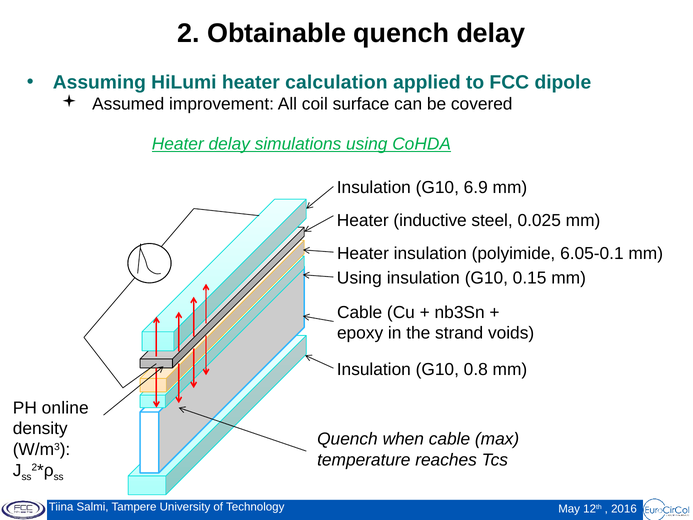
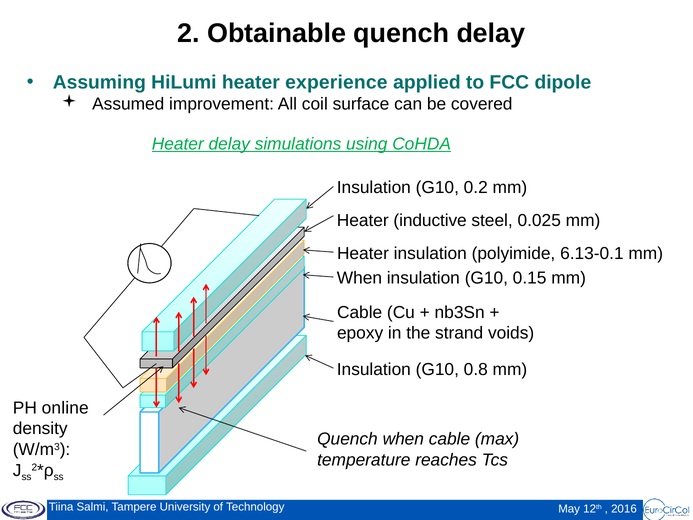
calculation: calculation -> experience (336, 82)
6.9: 6.9 -> 0.2 (476, 188)
6.05-0.1: 6.05-0.1 -> 6.13-0.1 (592, 253)
Using: Using -> When (359, 278)
